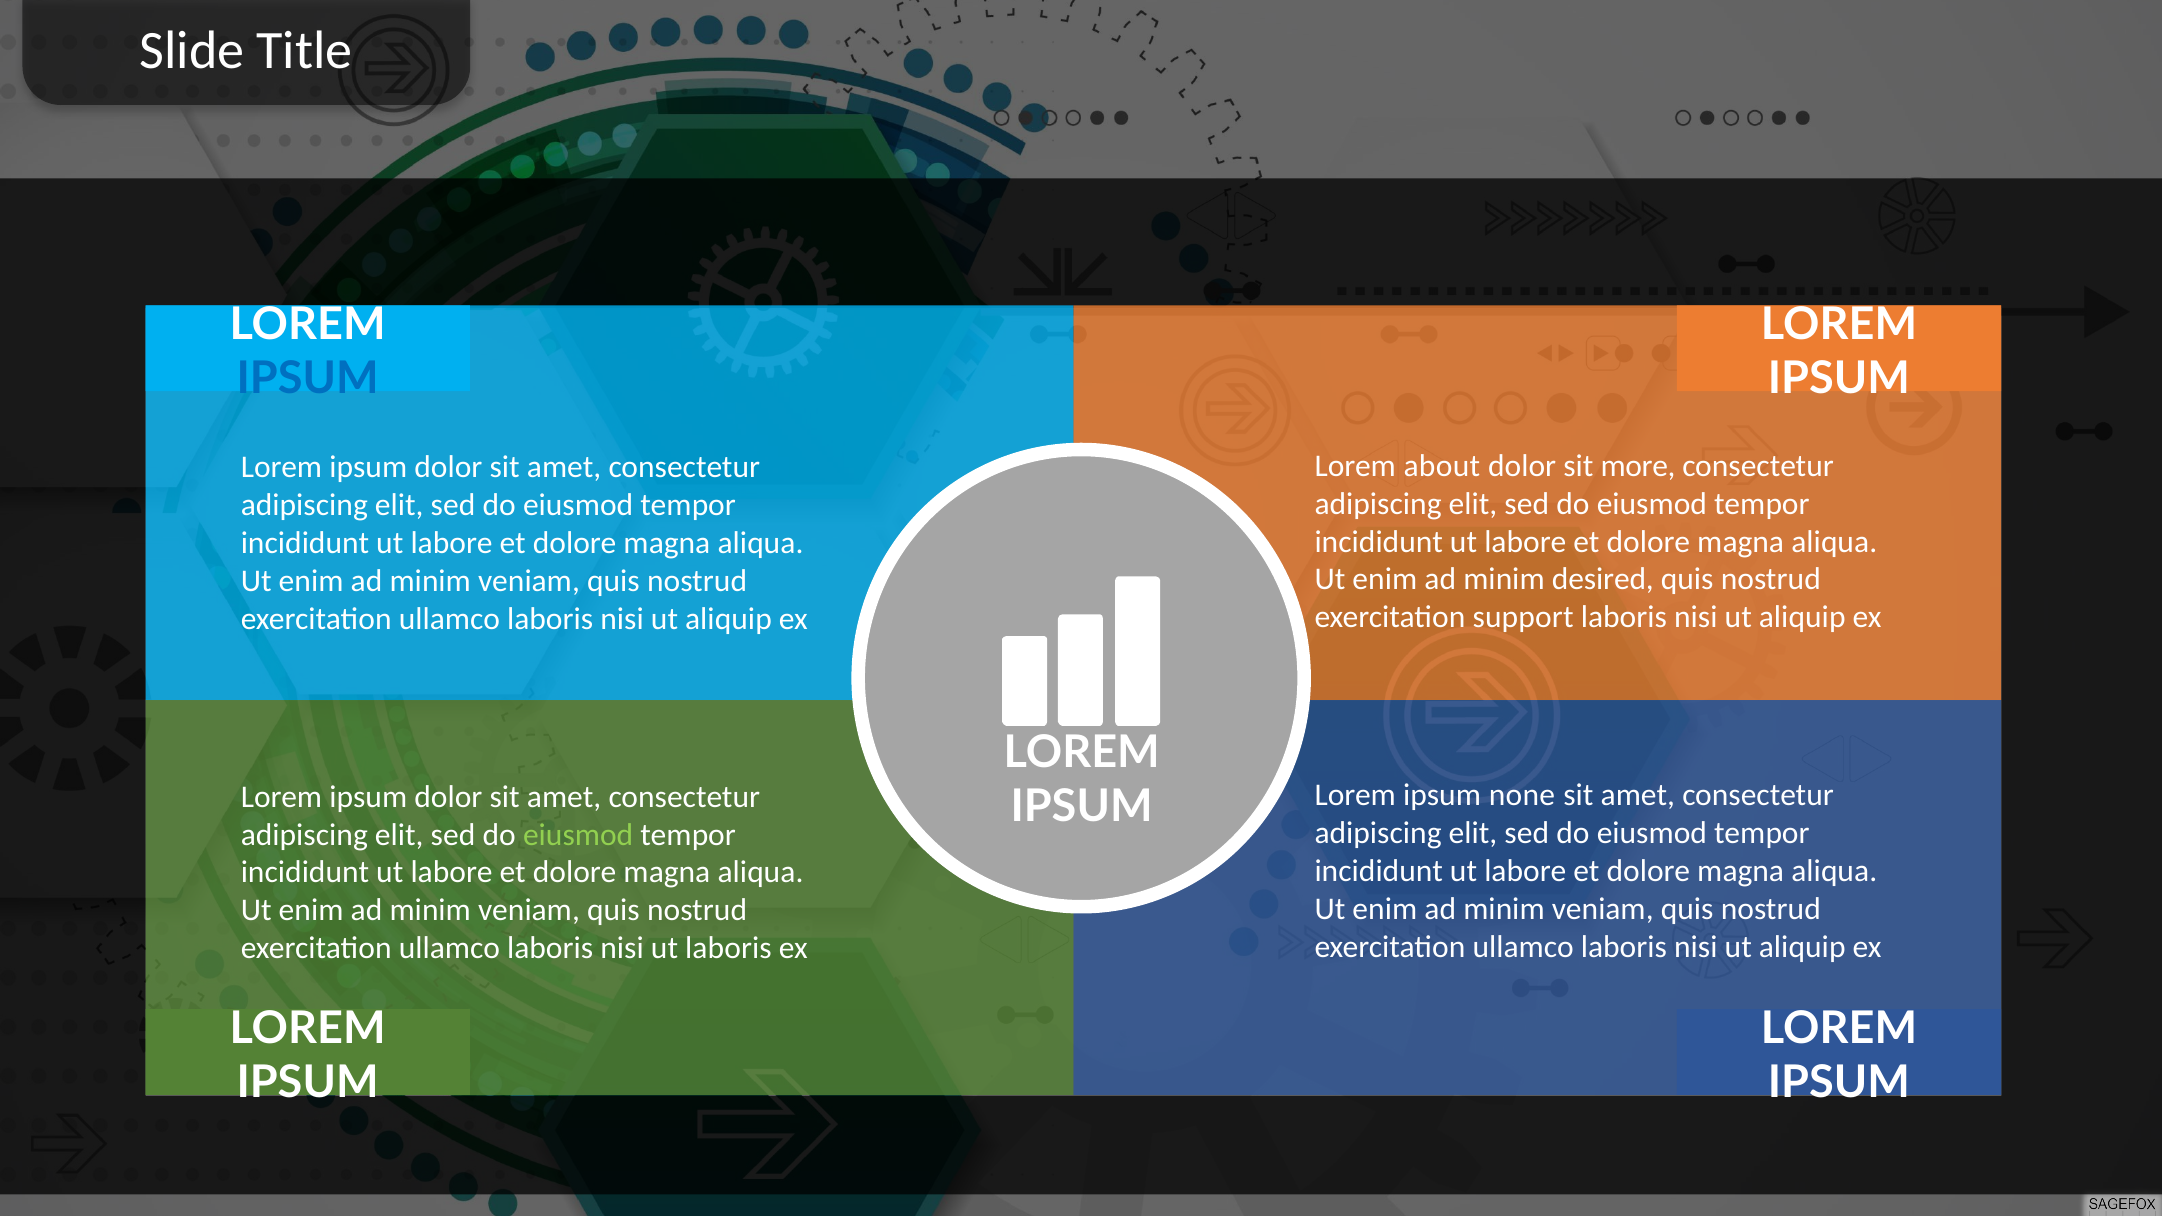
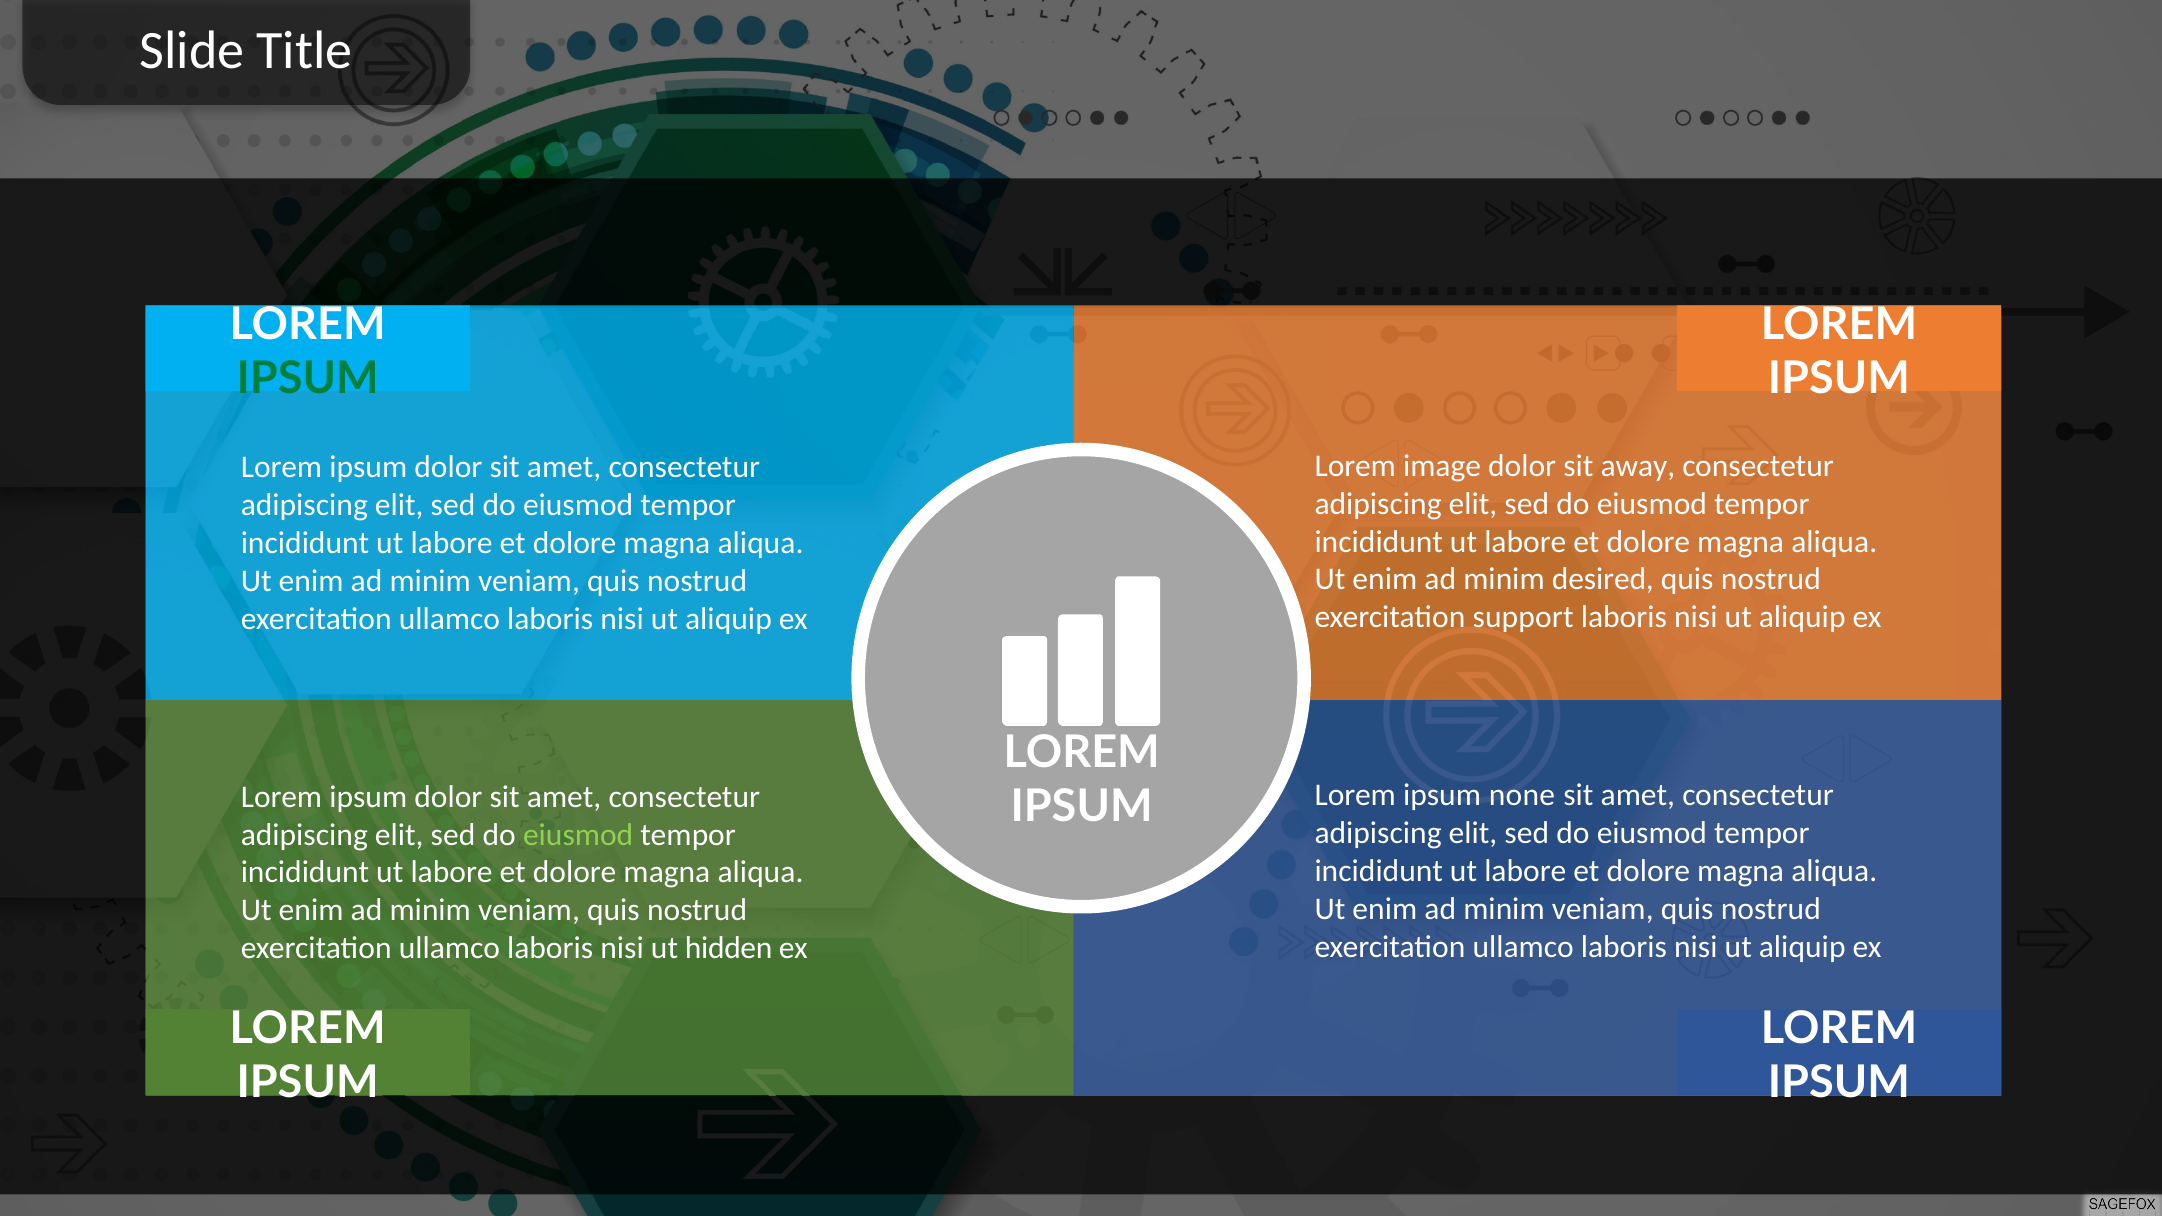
IPSUM colour: blue -> green (308, 378)
about: about -> image (1442, 466)
more: more -> away (1638, 466)
ut laboris: laboris -> hidden (729, 948)
